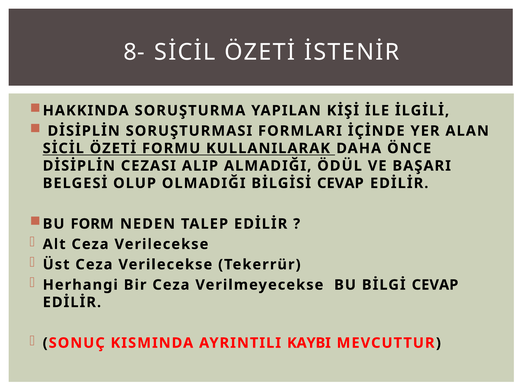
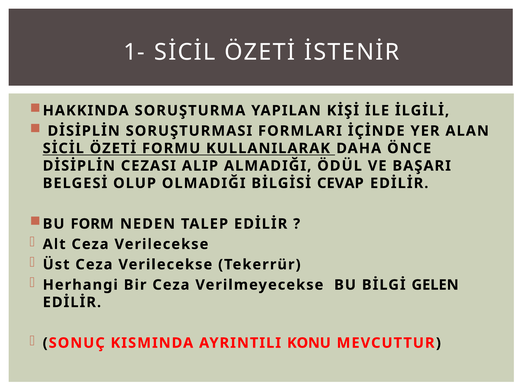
8-: 8- -> 1- (134, 52)
BİLGİ CEVAP: CEVAP -> GELEN (435, 285)
KAYBI: KAYBI -> KONU (309, 343)
